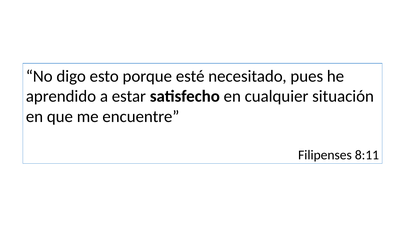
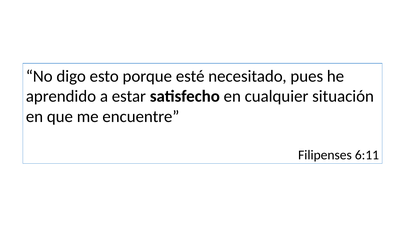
8:11: 8:11 -> 6:11 (367, 155)
